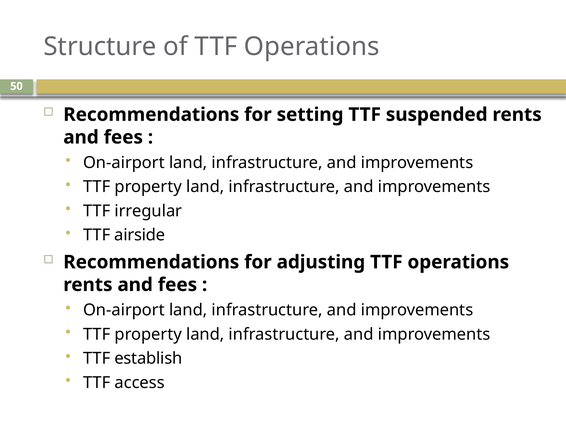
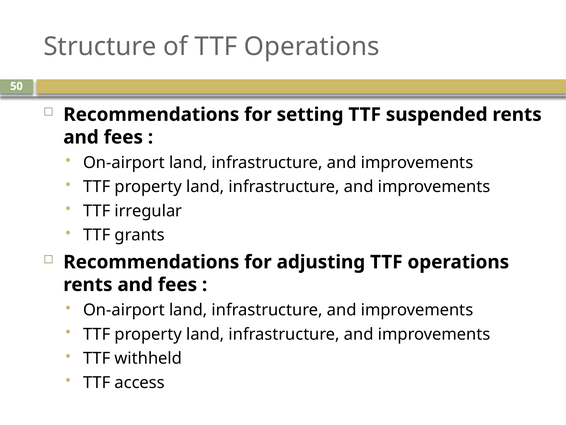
airside: airside -> grants (140, 235)
establish: establish -> withheld (148, 358)
